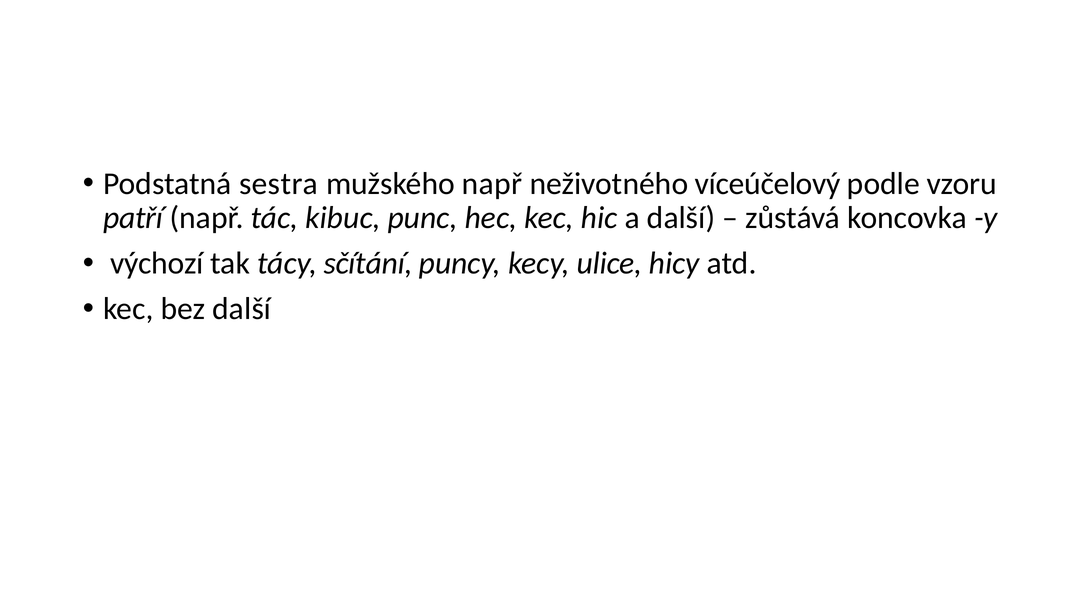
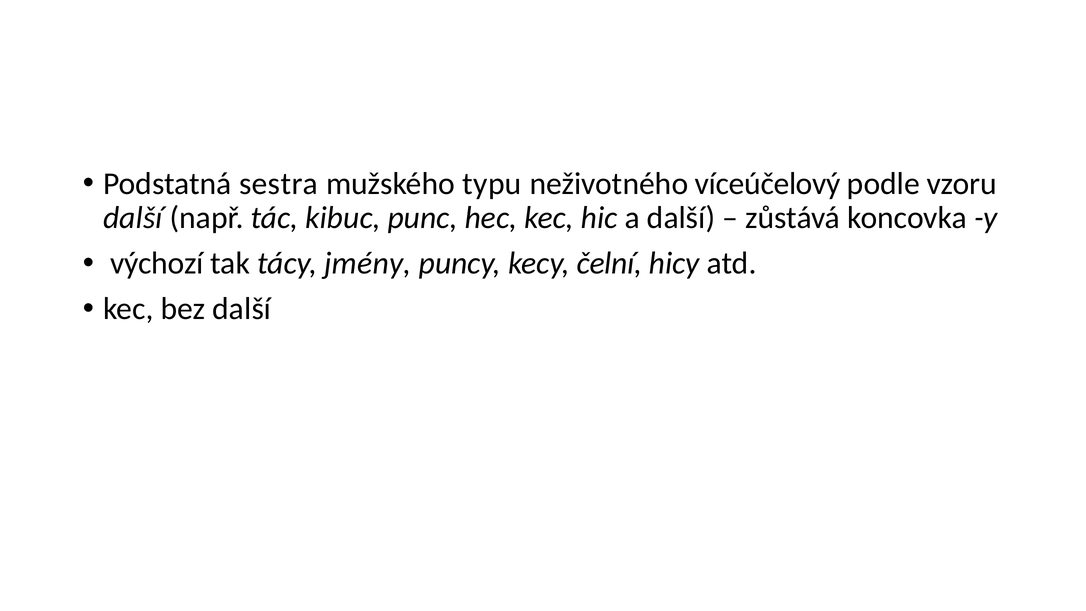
mužského např: např -> typu (492, 184)
patří: patří -> další (133, 218)
sčítání: sčítání -> jmény (368, 263)
ulice: ulice -> čelní (609, 263)
